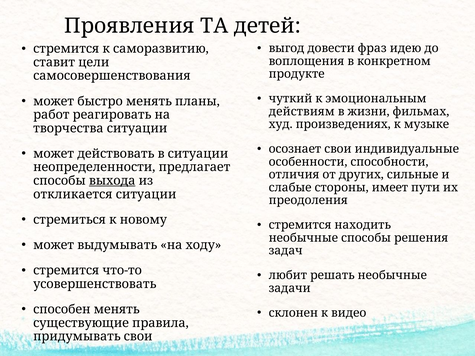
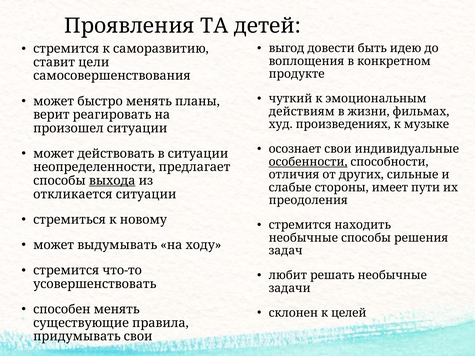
фраз: фраз -> быть (372, 48)
работ: работ -> верит (51, 115)
творчества: творчества -> произошел (68, 128)
особенности underline: none -> present (308, 162)
видео: видео -> целей (349, 313)
